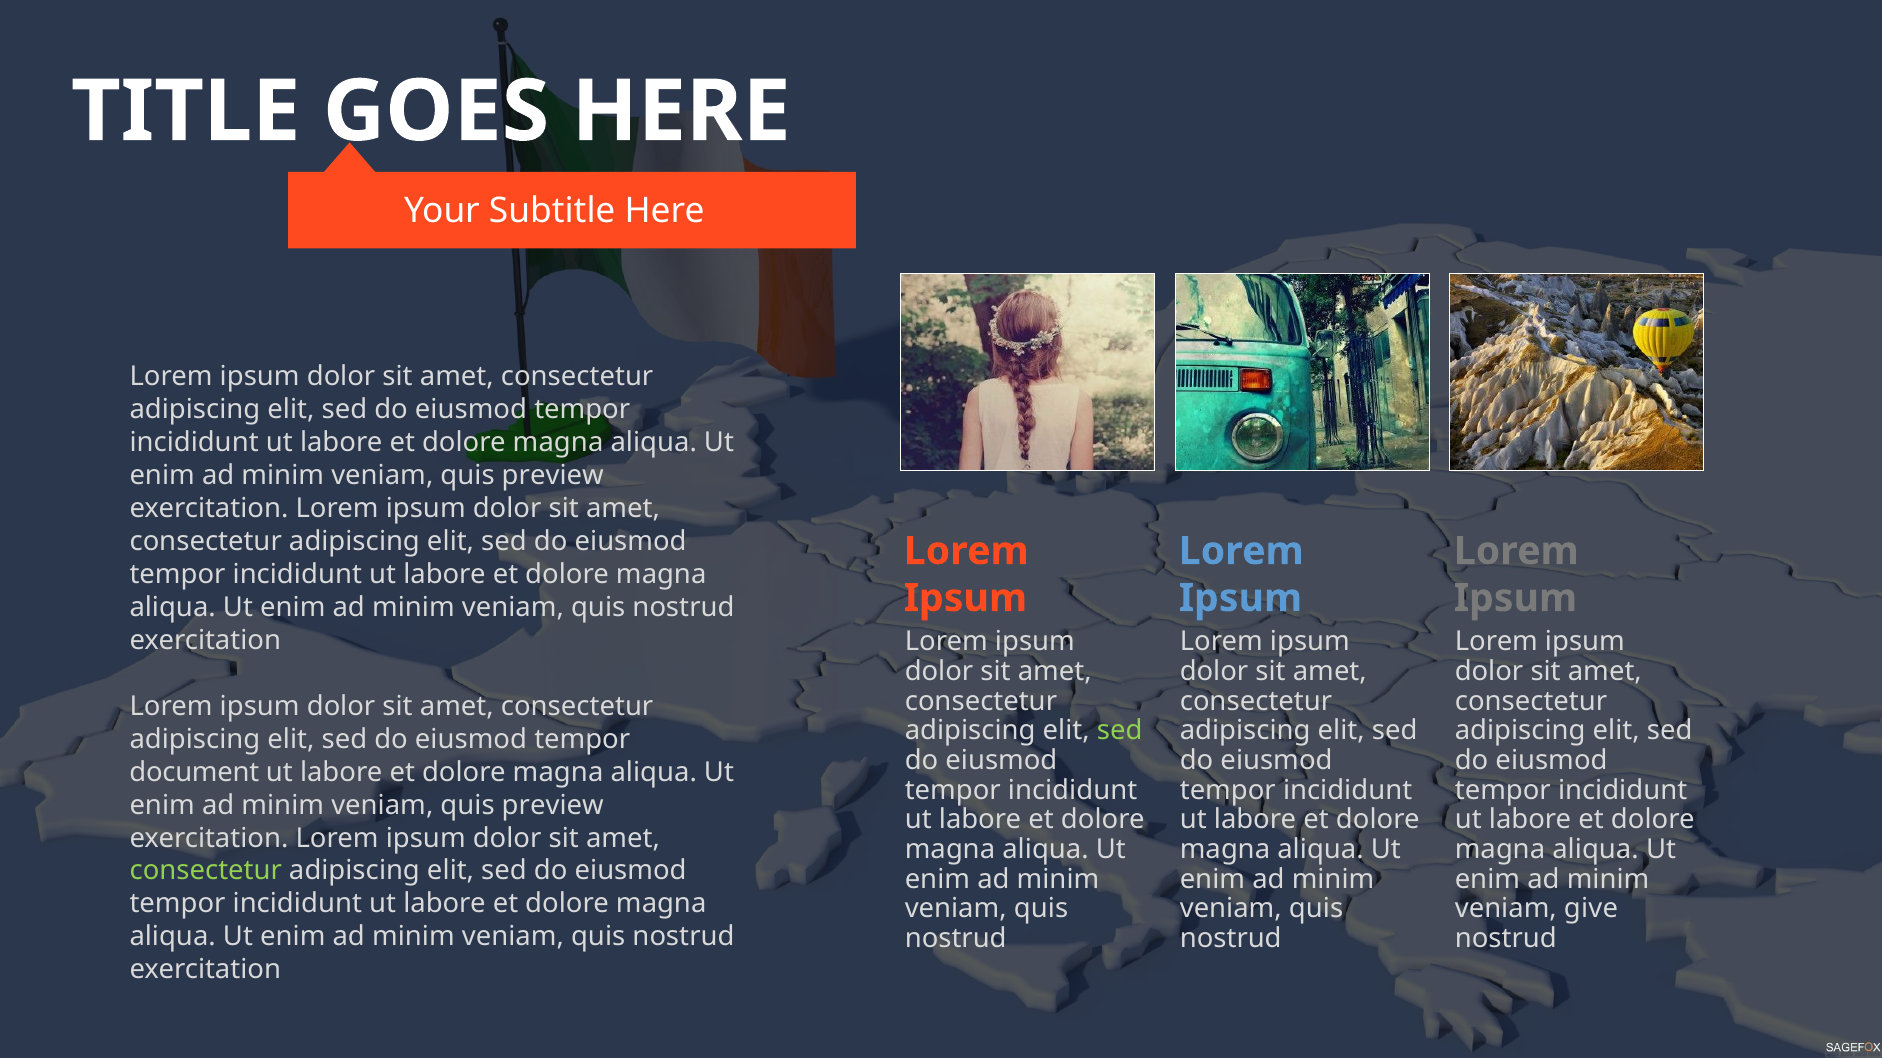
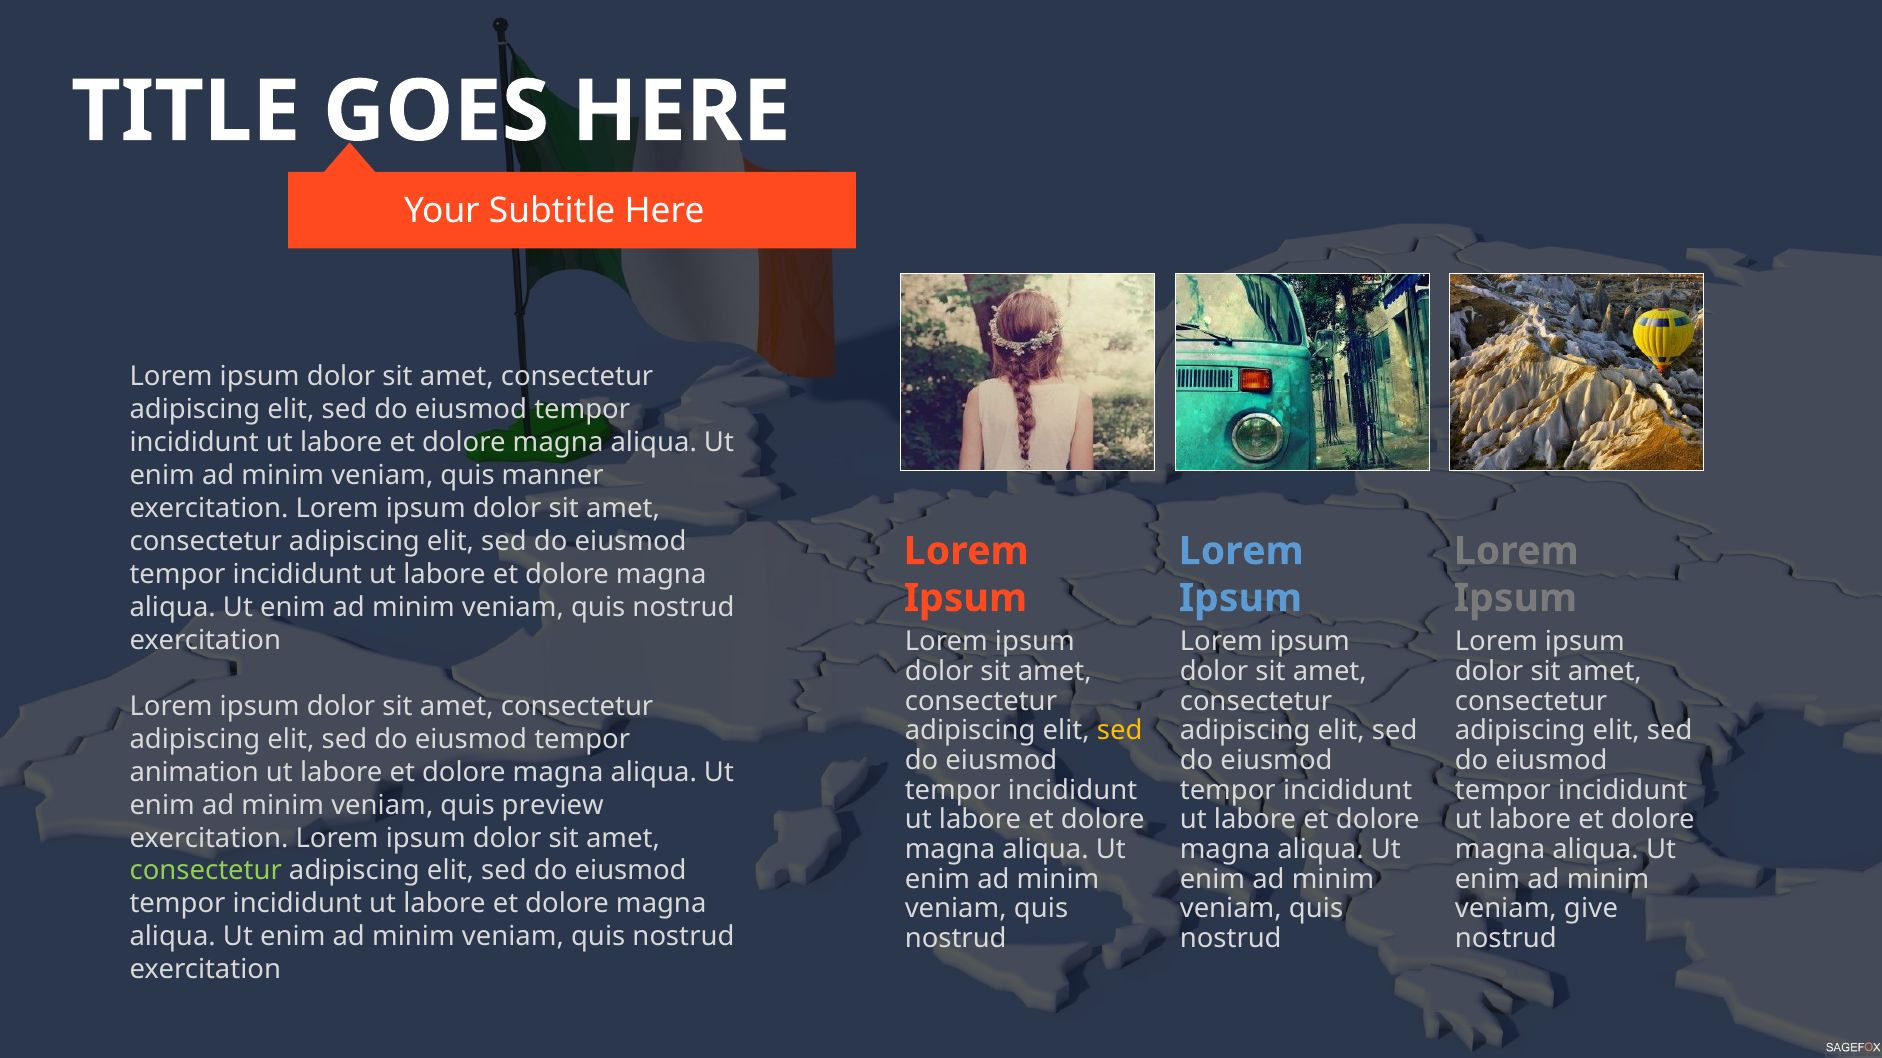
preview: preview -> manner (553, 476)
sed colour: light green -> yellow (1120, 731)
document: document -> animation (194, 773)
